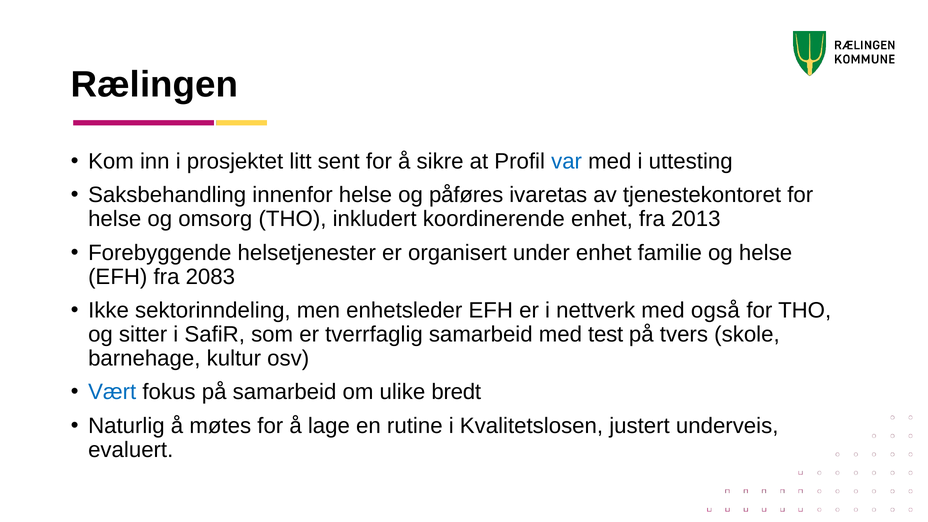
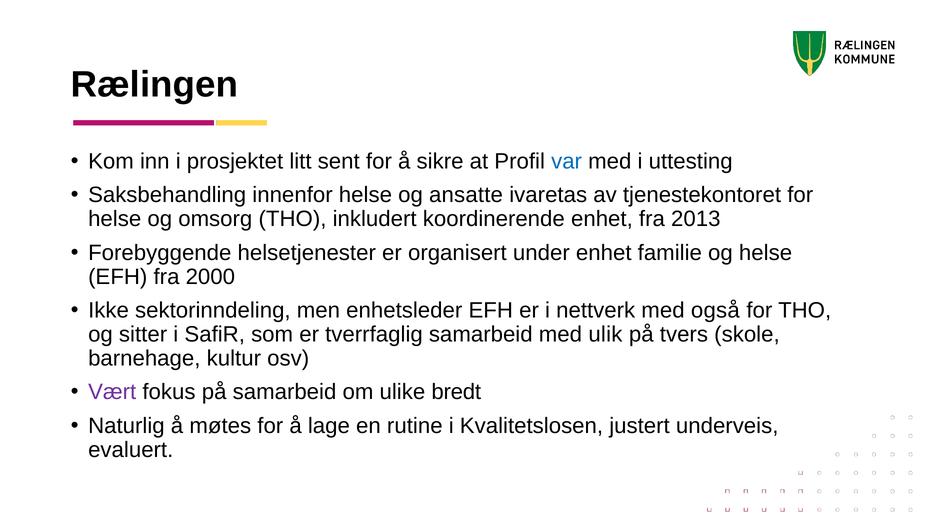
påføres: påføres -> ansatte (466, 195)
2083: 2083 -> 2000 (210, 277)
test: test -> ulik (605, 334)
Vært colour: blue -> purple (112, 392)
